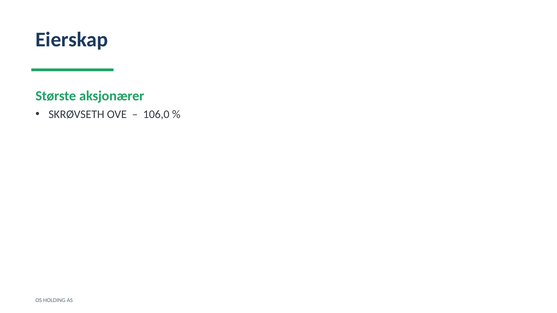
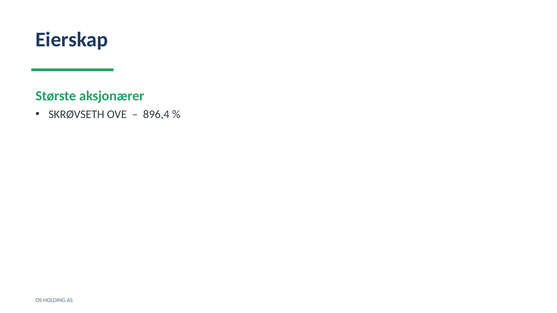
106,0: 106,0 -> 896,4 (156, 115)
